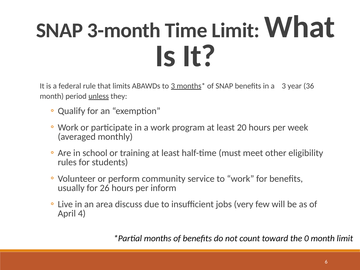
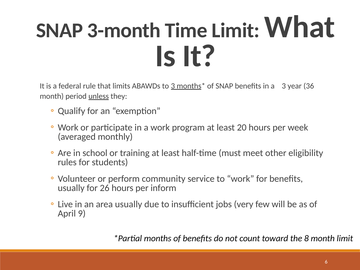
area discuss: discuss -> usually (129, 204)
4: 4 -> 9 (82, 214)
0: 0 -> 8 (306, 238)
